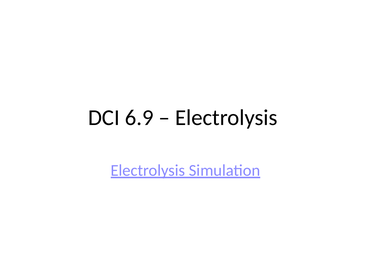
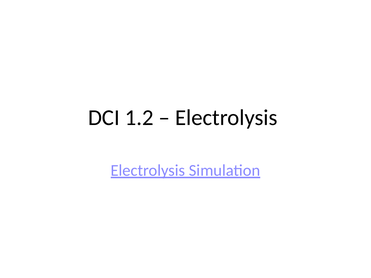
6.9: 6.9 -> 1.2 (139, 118)
